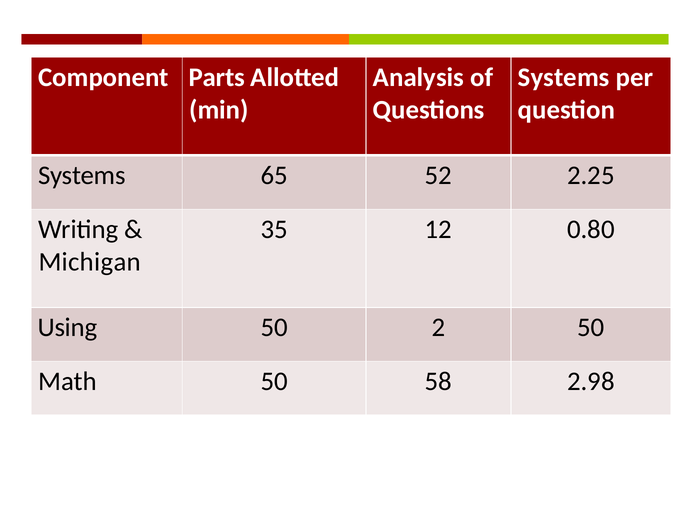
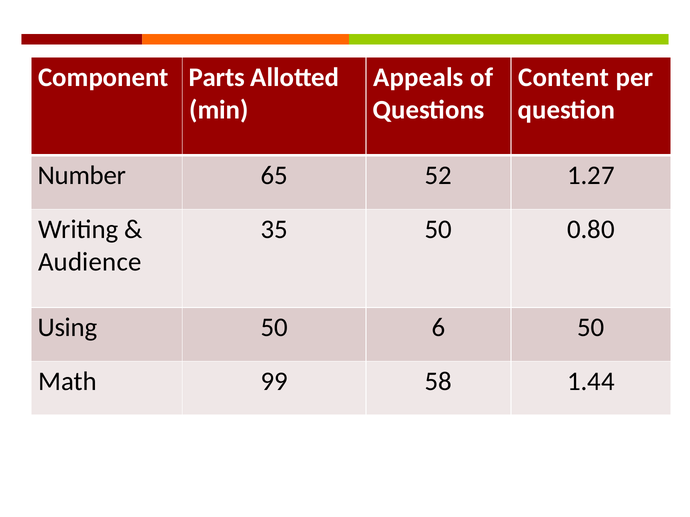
Analysis: Analysis -> Appeals (418, 77)
Systems: Systems -> Content (564, 77)
Systems: Systems -> Number (82, 176)
2.25: 2.25 -> 1.27 (591, 176)
35 12: 12 -> 50 (438, 230)
Michigan: Michigan -> Audience (90, 262)
2: 2 -> 6 (438, 328)
Math 50: 50 -> 99 (274, 382)
2.98: 2.98 -> 1.44 (591, 382)
